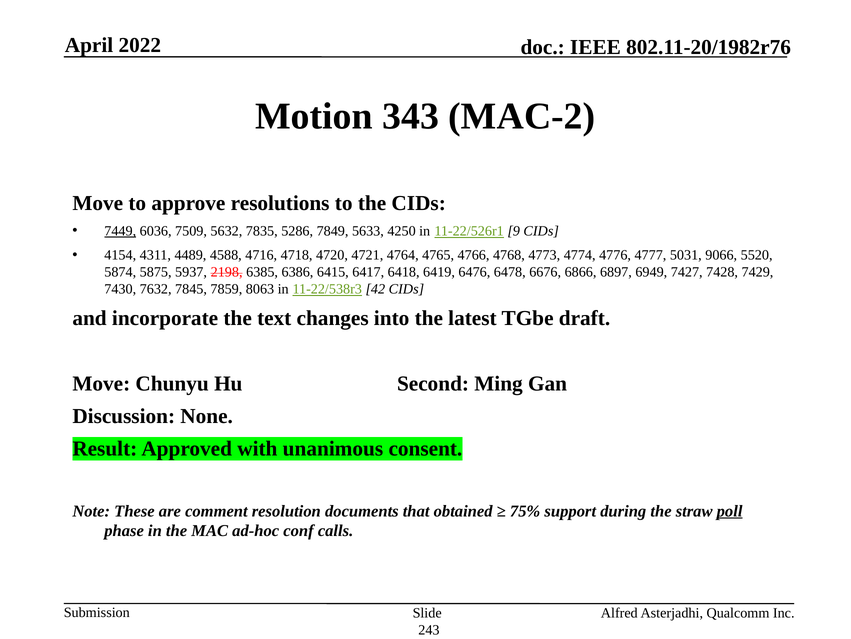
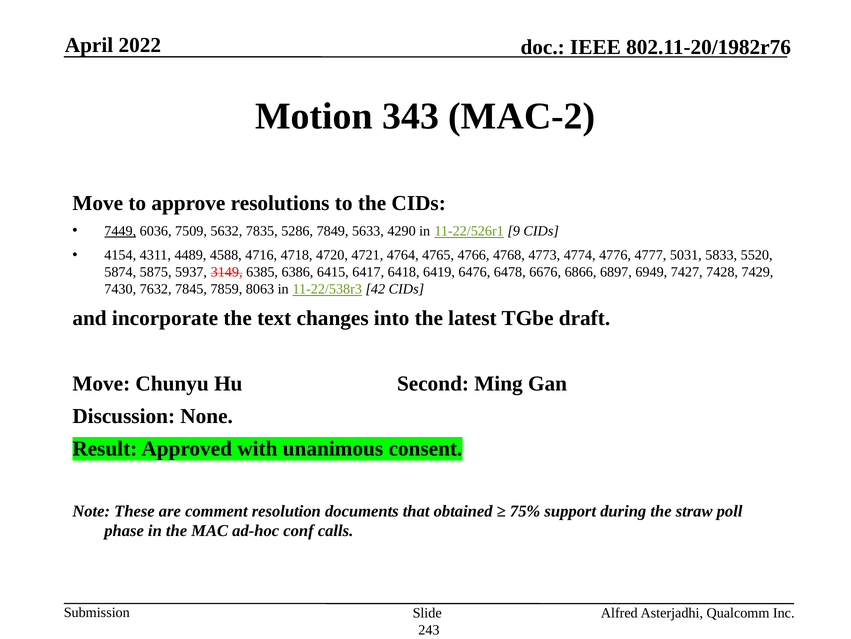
4250: 4250 -> 4290 (402, 231)
9066: 9066 -> 5833 (721, 255)
2198: 2198 -> 3149 (227, 272)
poll underline: present -> none (730, 510)
